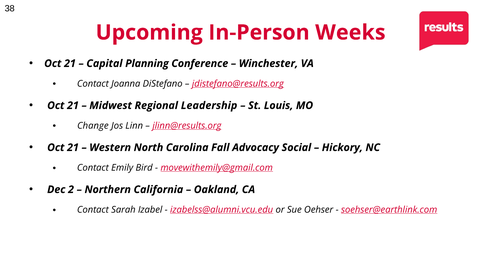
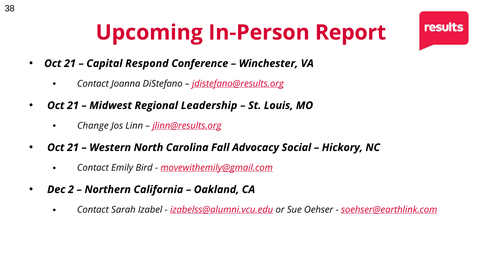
Weeks: Weeks -> Report (351, 33)
Planning: Planning -> Respond (147, 64)
